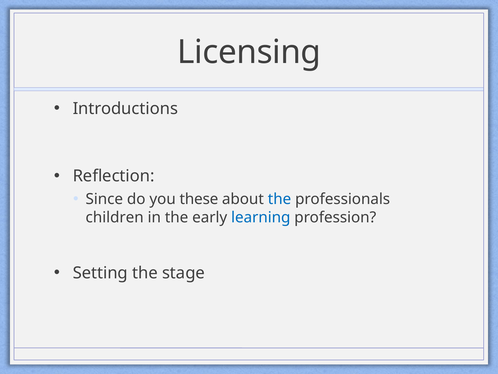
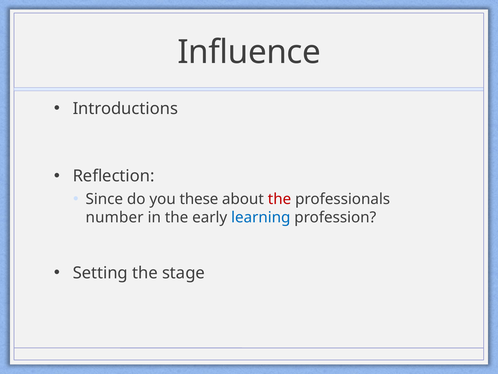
Licensing: Licensing -> Influence (249, 52)
the colour: blue -> red (280, 199)
children: children -> number (115, 217)
